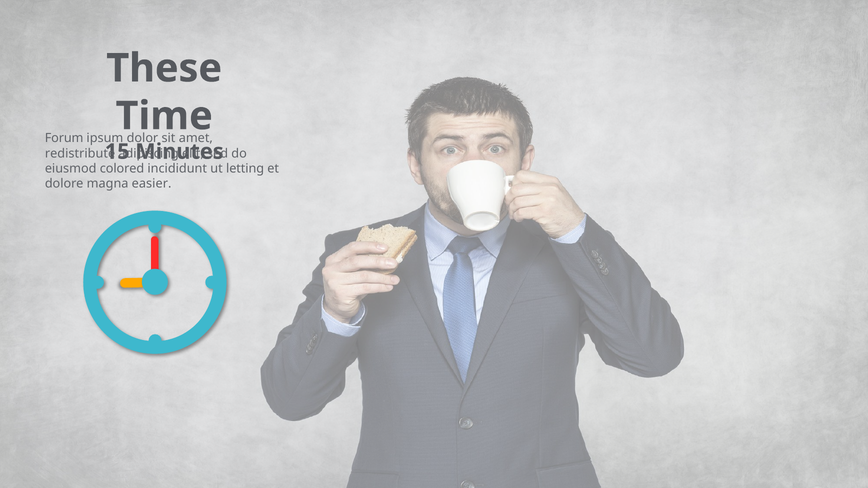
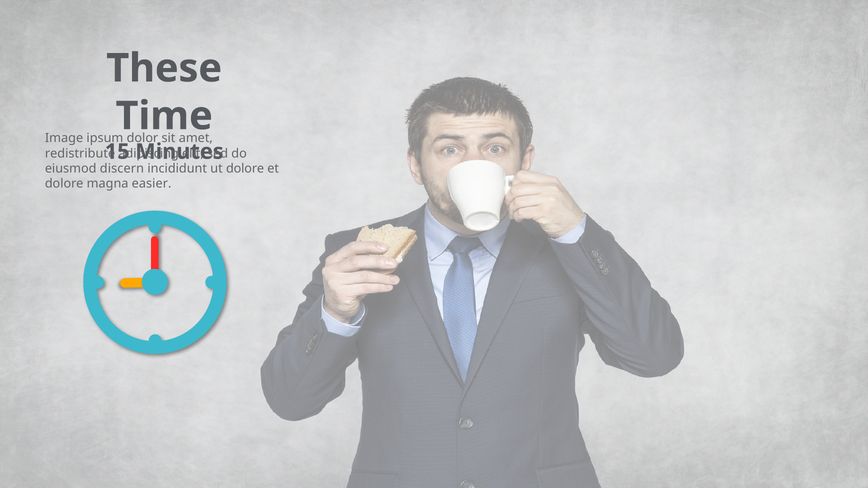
Forum: Forum -> Image (64, 138)
colored: colored -> discern (122, 169)
letting: letting -> dolore (245, 169)
